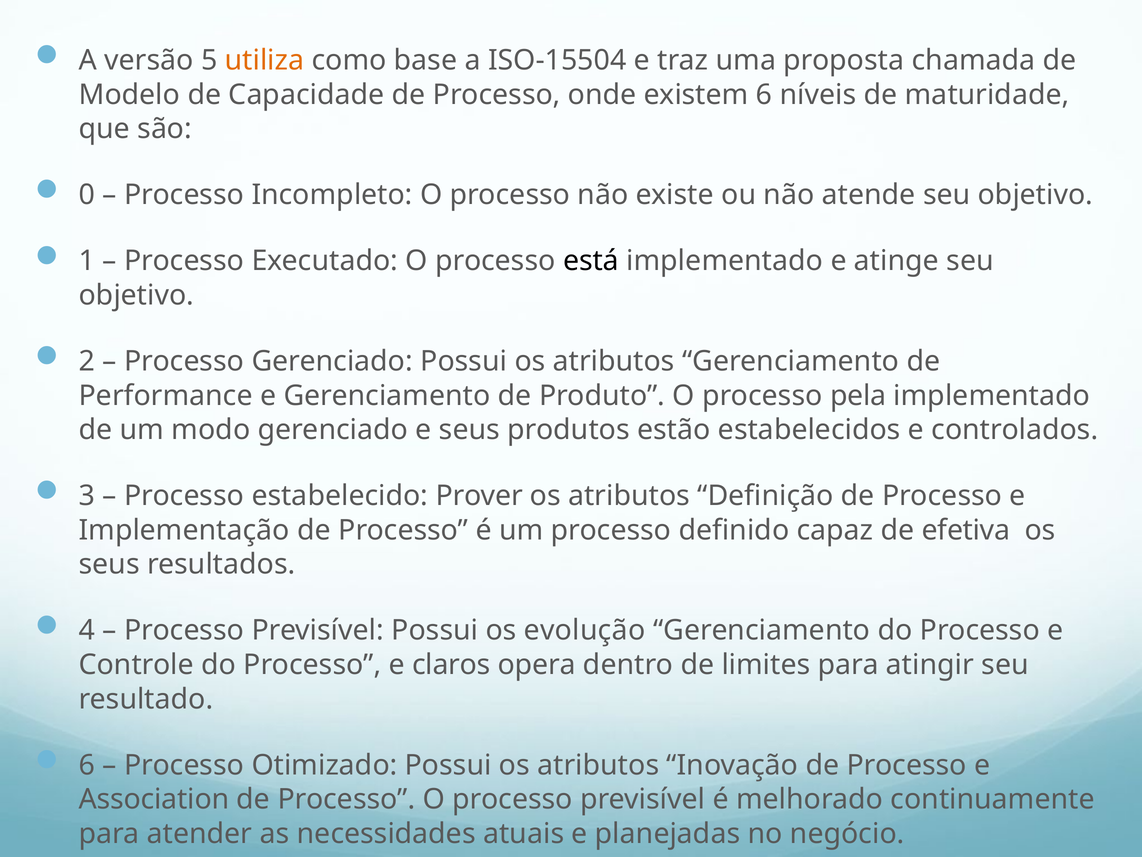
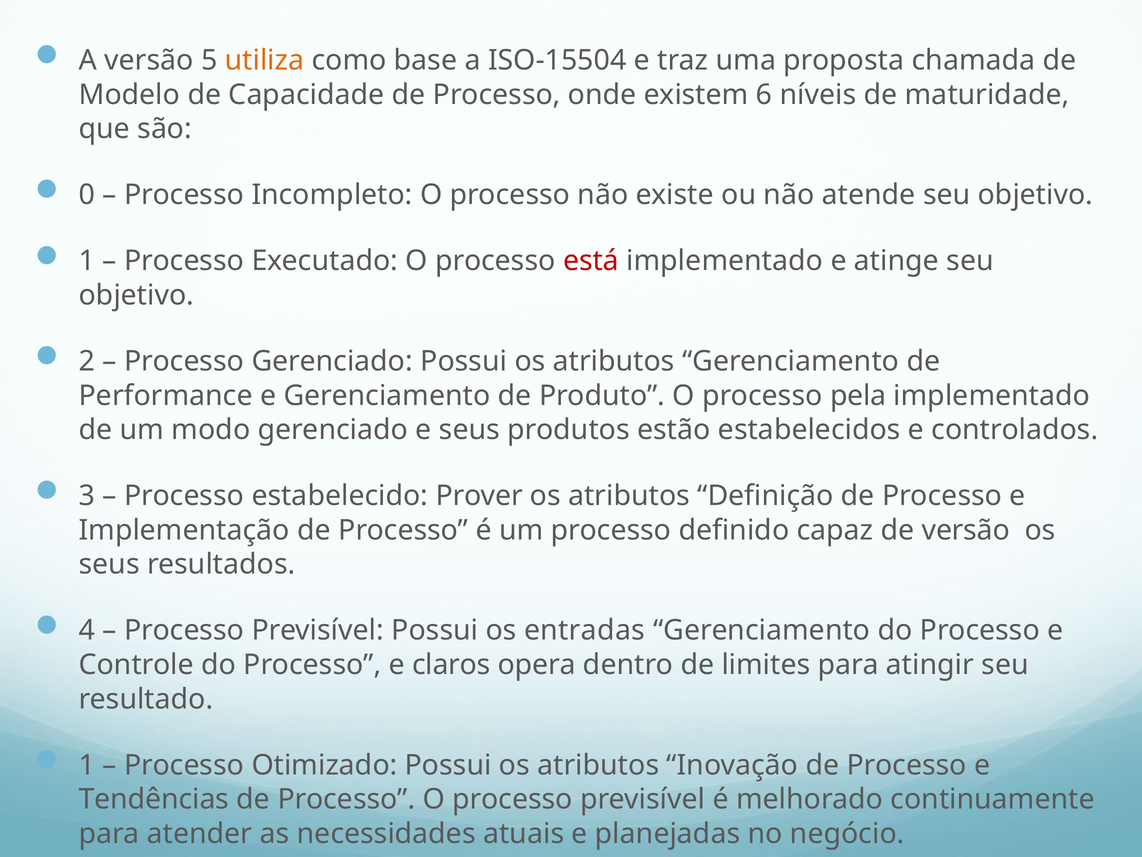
está colour: black -> red (591, 261)
de efetiva: efetiva -> versão (966, 530)
evolução: evolução -> entradas (585, 630)
6: 6 -> 1 (87, 765)
Association: Association -> Tendências (154, 799)
